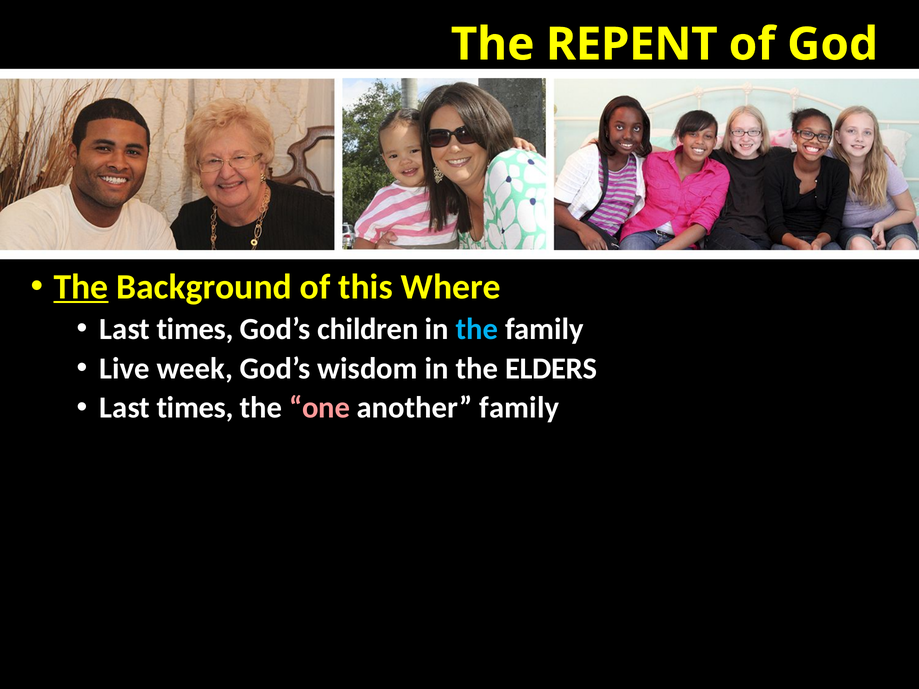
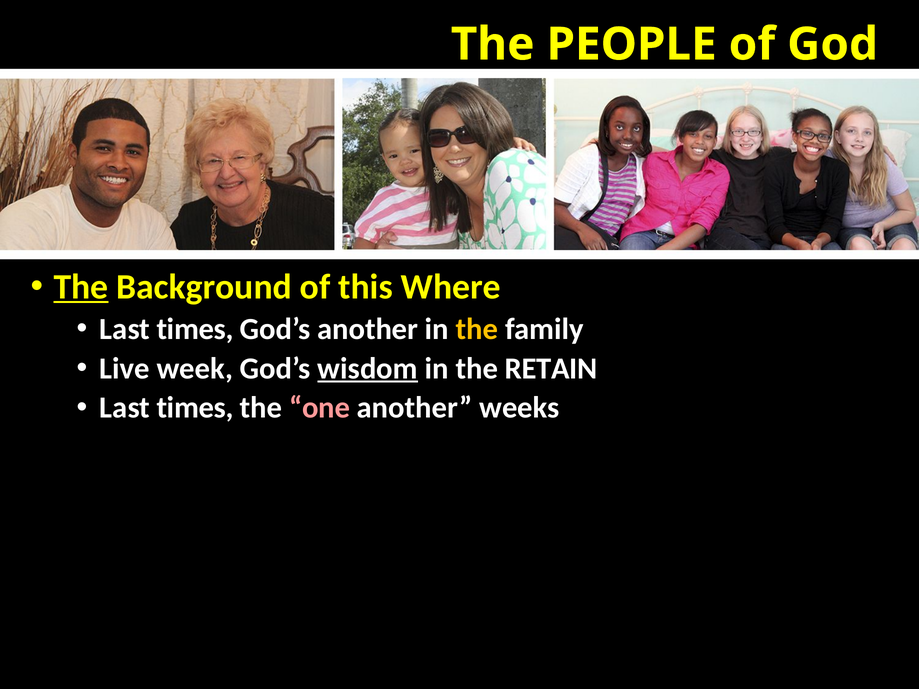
REPENT: REPENT -> PEOPLE (632, 44)
God’s children: children -> another (368, 329)
the colour: light blue -> yellow (477, 329)
wisdom underline: none -> present (368, 369)
ELDERS: ELDERS -> RETAIN (551, 369)
another family: family -> weeks (519, 408)
